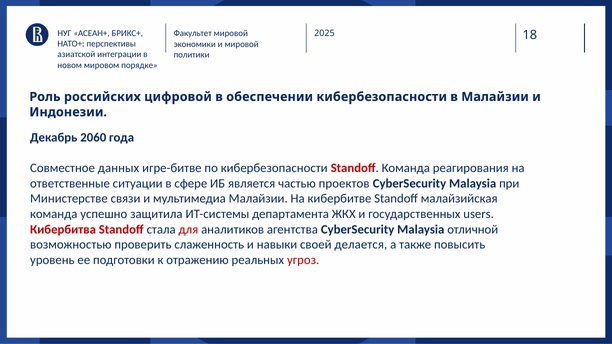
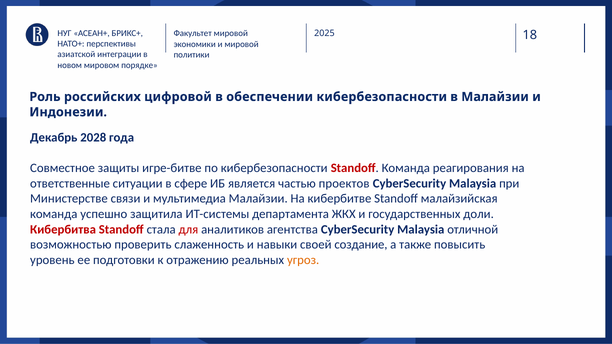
2060: 2060 -> 2028 (93, 138)
данных: данных -> защиты (119, 168)
users: users -> доли (479, 214)
делается: делается -> создание (361, 245)
угроз colour: red -> orange (303, 260)
